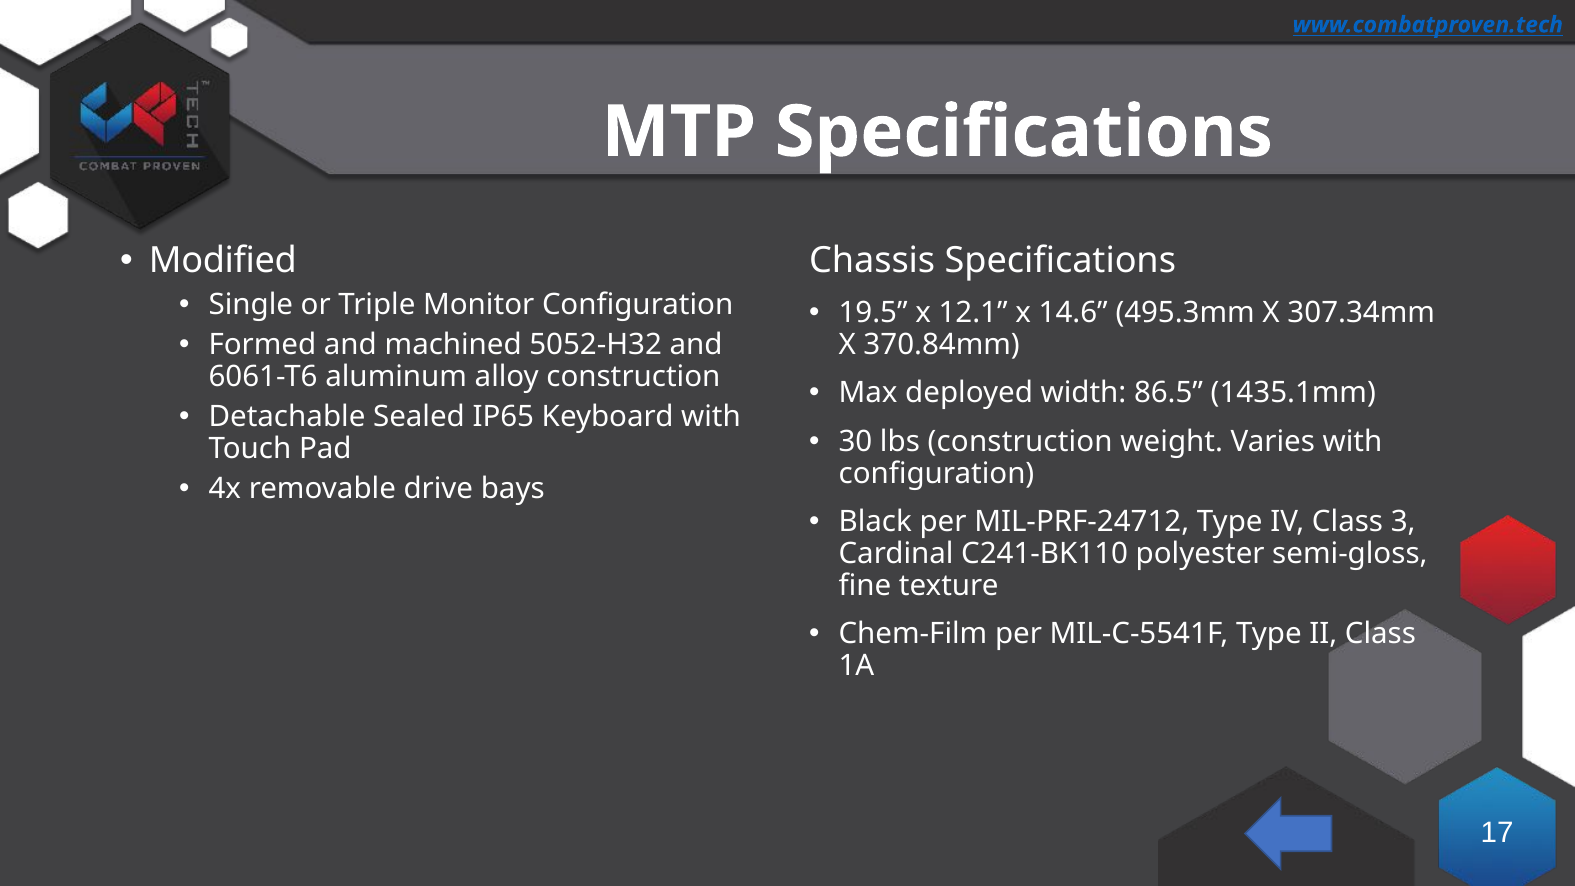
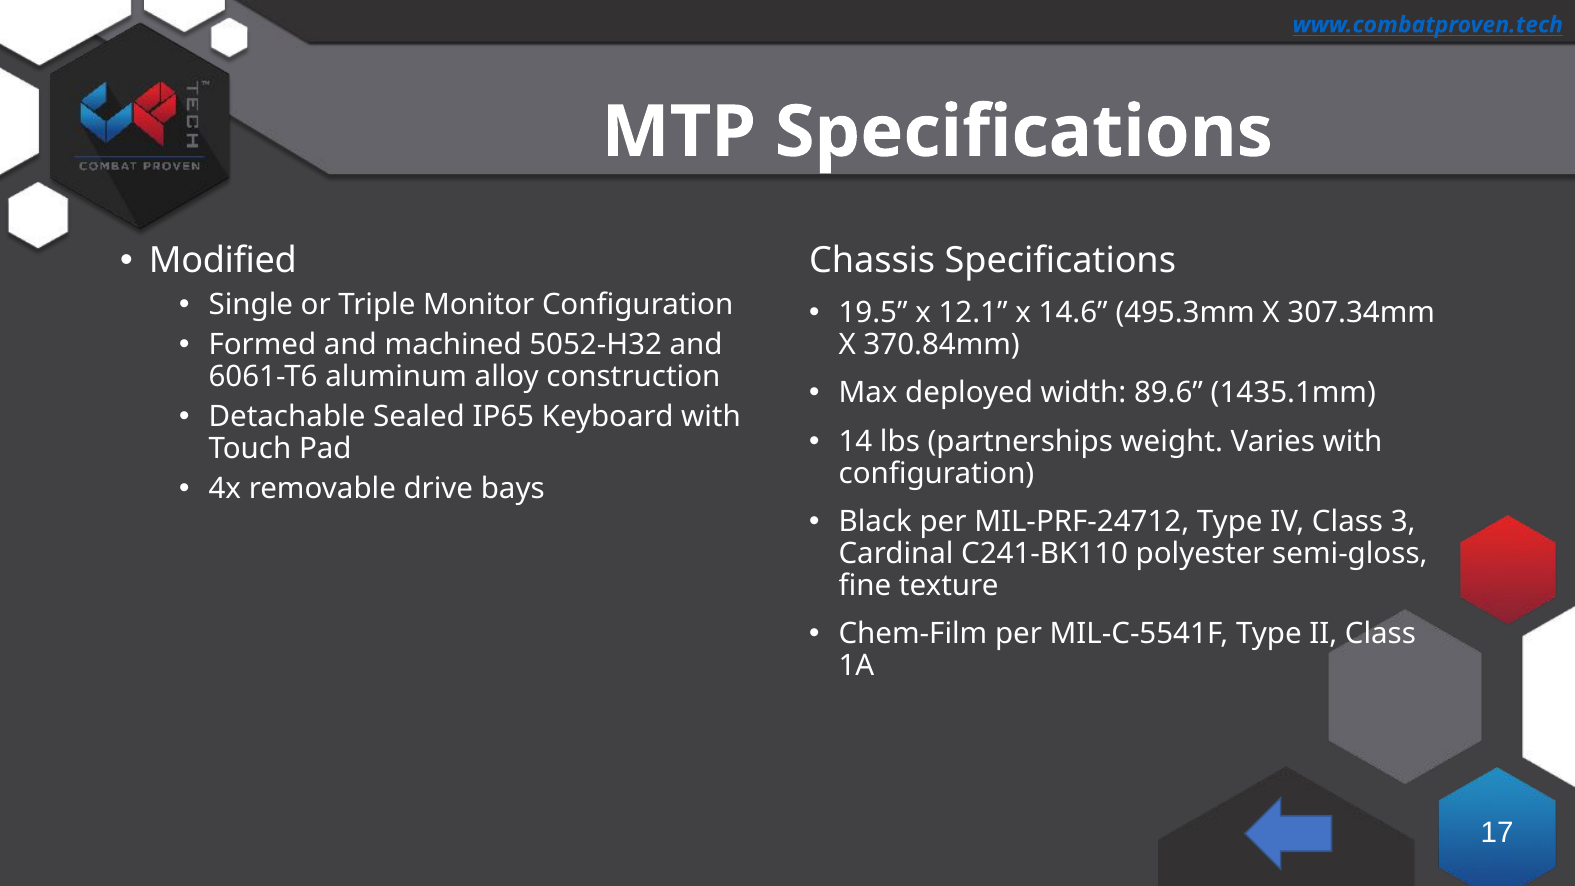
86.5: 86.5 -> 89.6 (1169, 393)
30: 30 -> 14 (856, 441)
lbs construction: construction -> partnerships (1020, 441)
